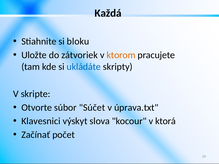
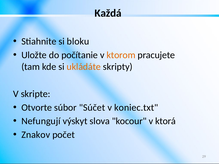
zátvoriek: zátvoriek -> počítanie (80, 55)
ukládáte colour: blue -> orange (84, 67)
úprava.txt: úprava.txt -> koniec.txt (136, 108)
Klavesnici: Klavesnici -> Nefungují (41, 121)
Začínať: Začínať -> Znakov (36, 135)
